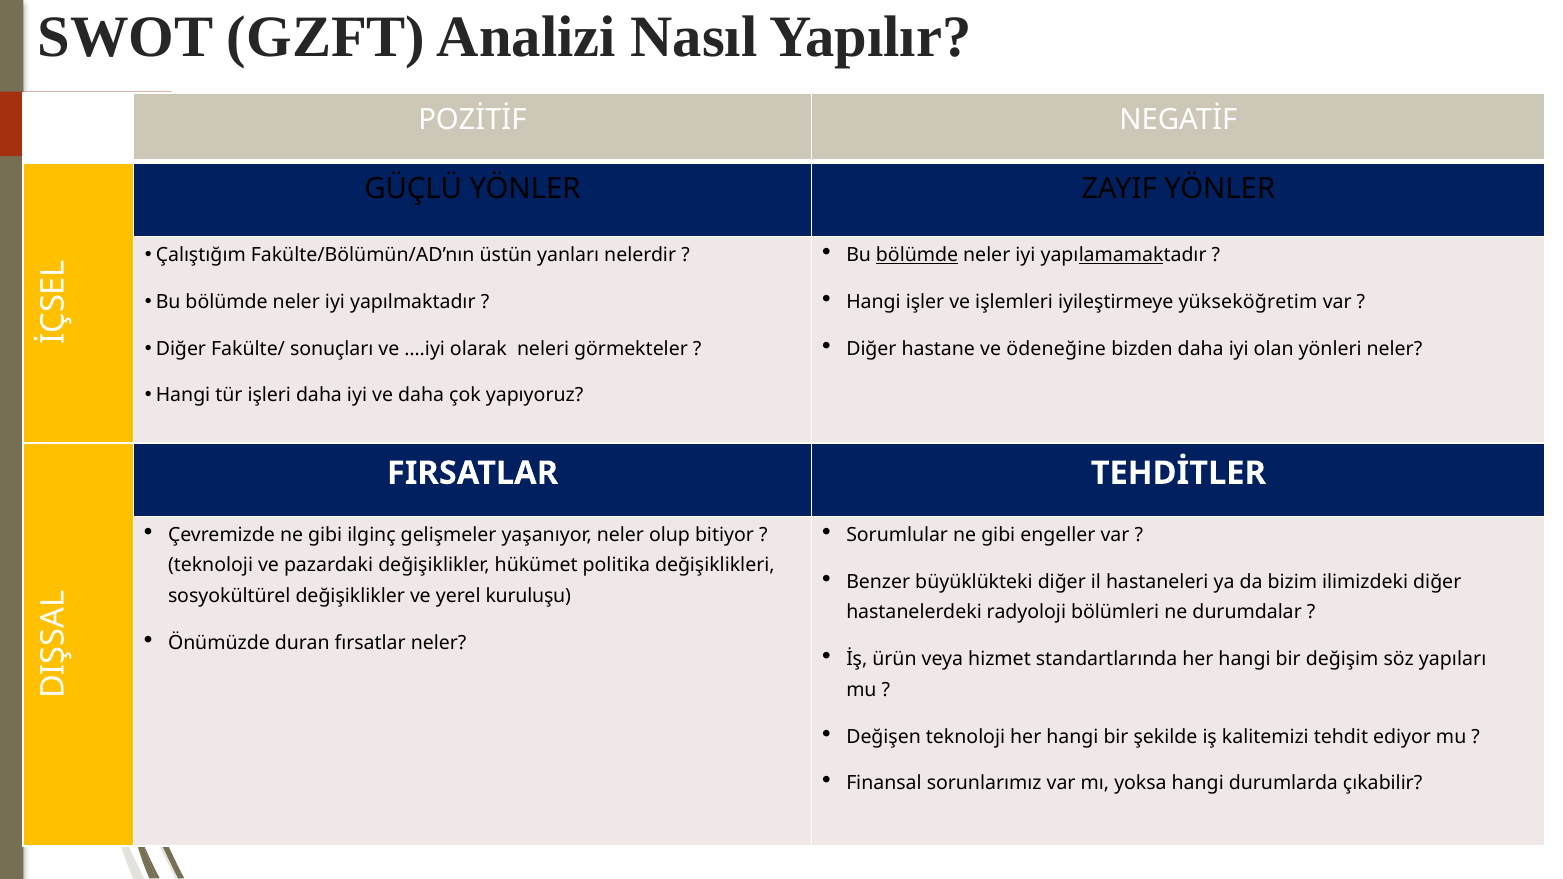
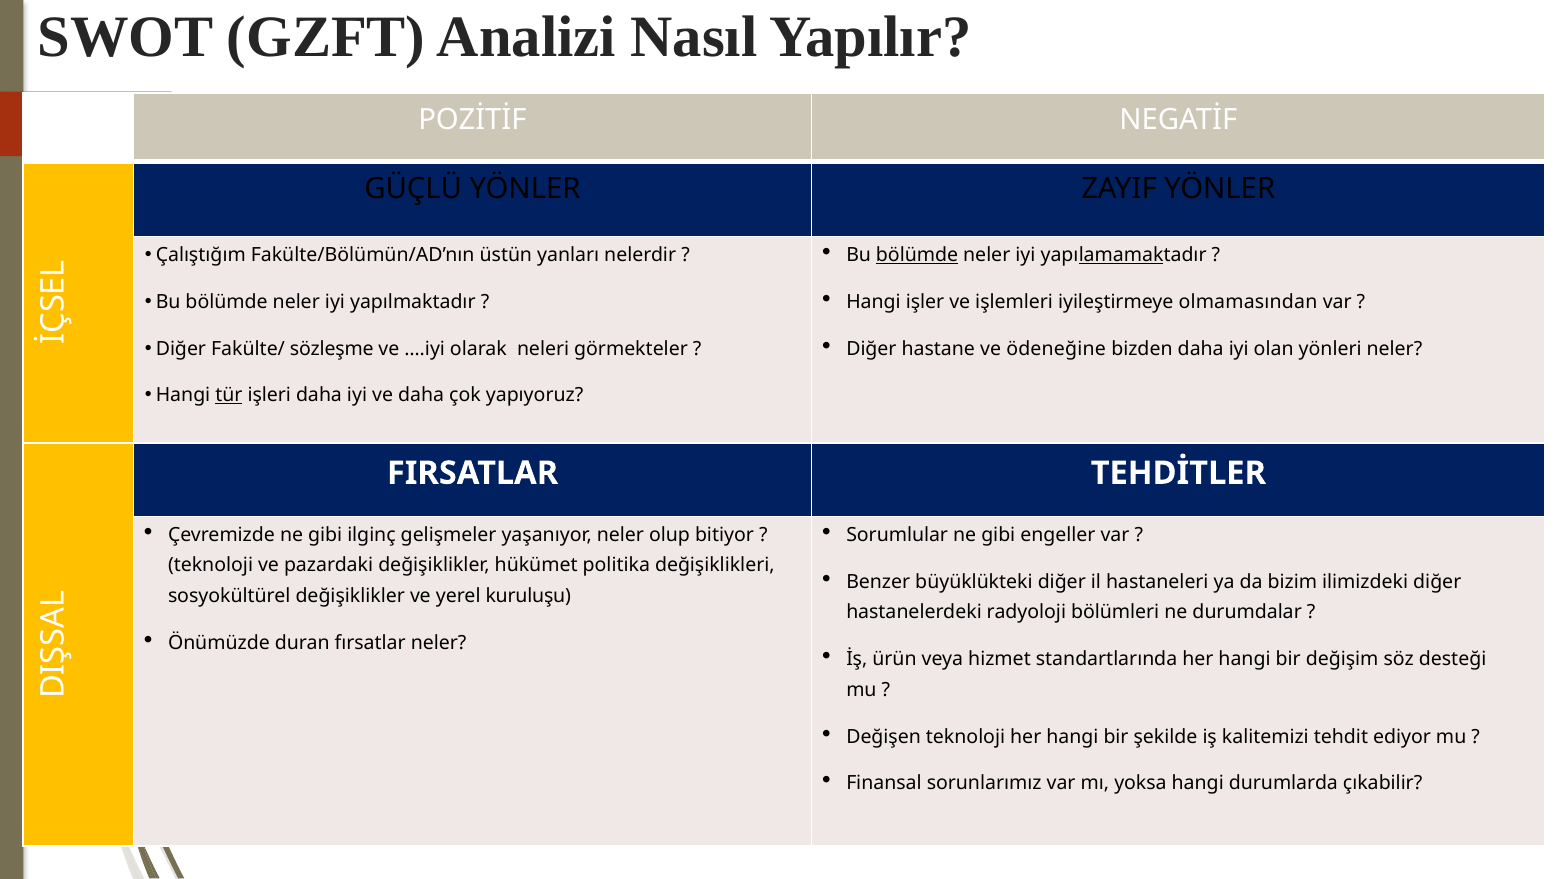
yükseköğretim: yükseköğretim -> olmamasından (1248, 302)
sonuçları: sonuçları -> sözleşme (332, 349)
tür underline: none -> present (229, 395)
yapıları: yapıları -> desteği (1453, 659)
